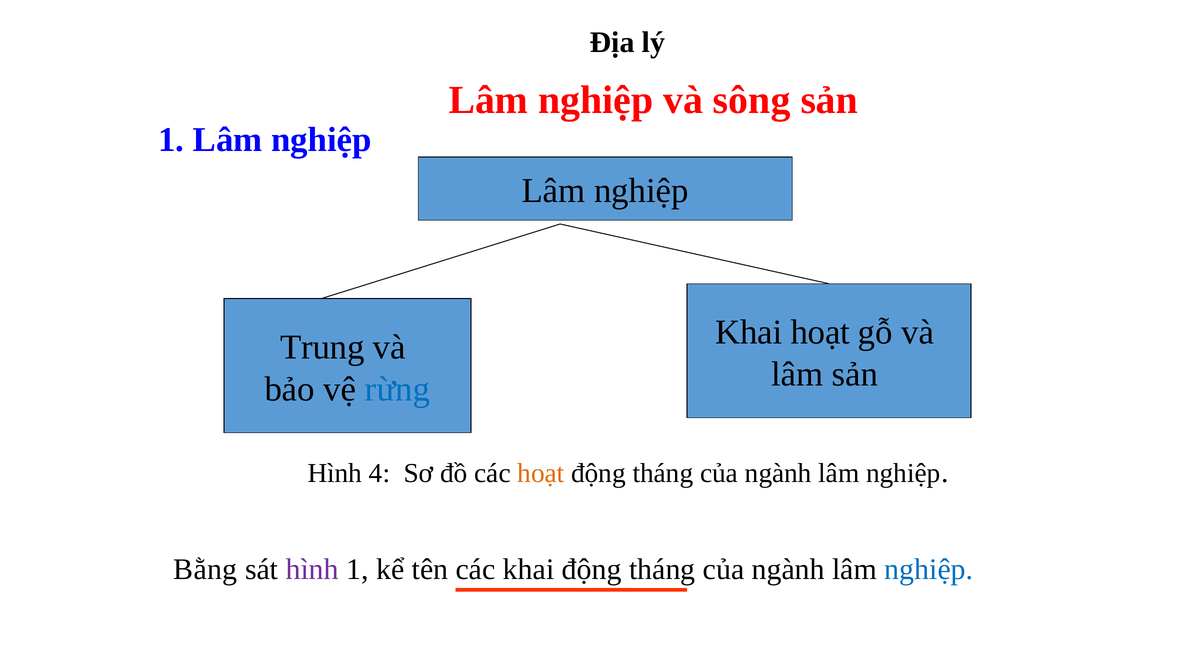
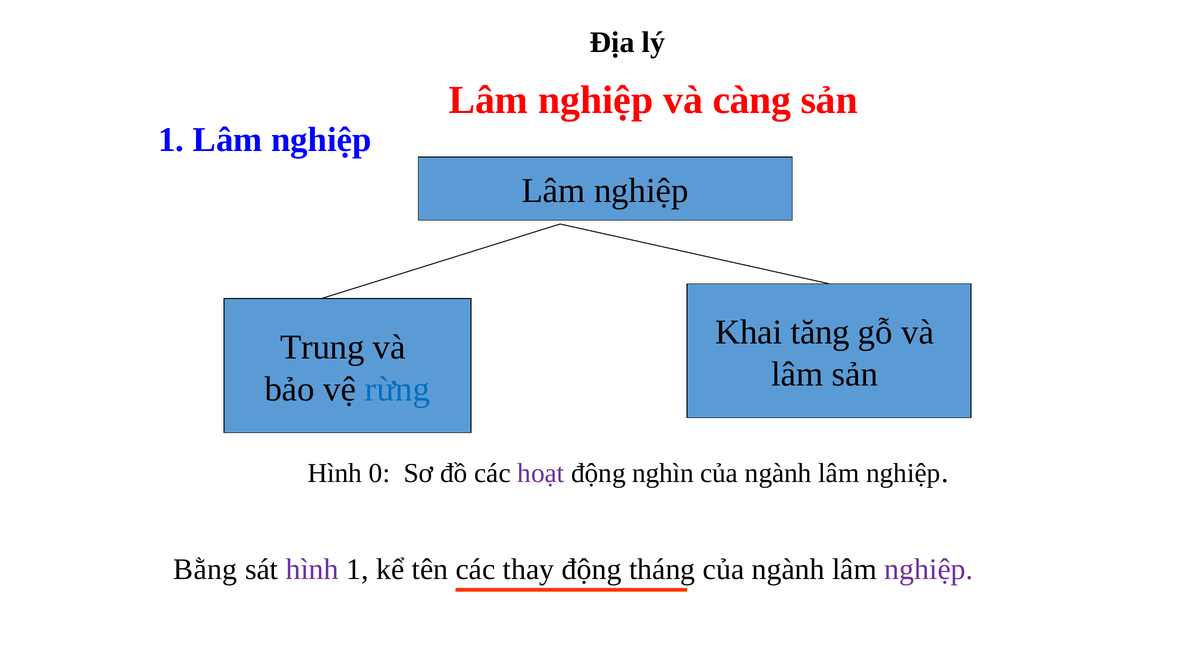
sông: sông -> càng (752, 100)
Khai hoạt: hoạt -> tăng (820, 332)
4: 4 -> 0 (379, 473)
hoạt colour: orange -> purple (541, 473)
tháng: tháng -> nghìn (663, 473)
các khai: khai -> thay (529, 570)
nghiệp colour: blue -> purple (929, 570)
